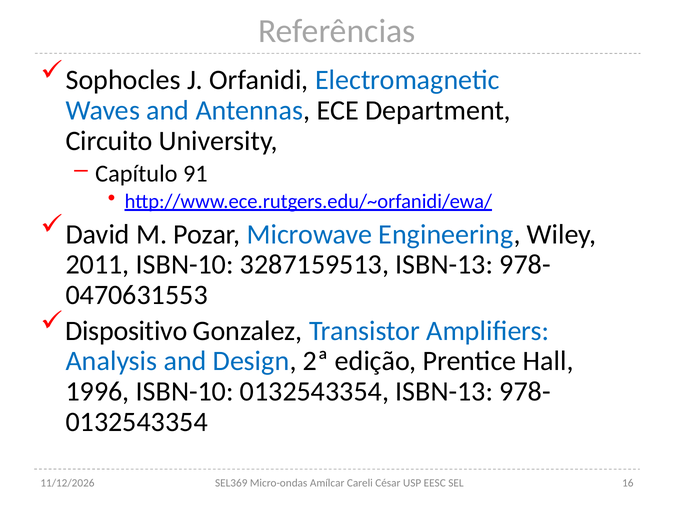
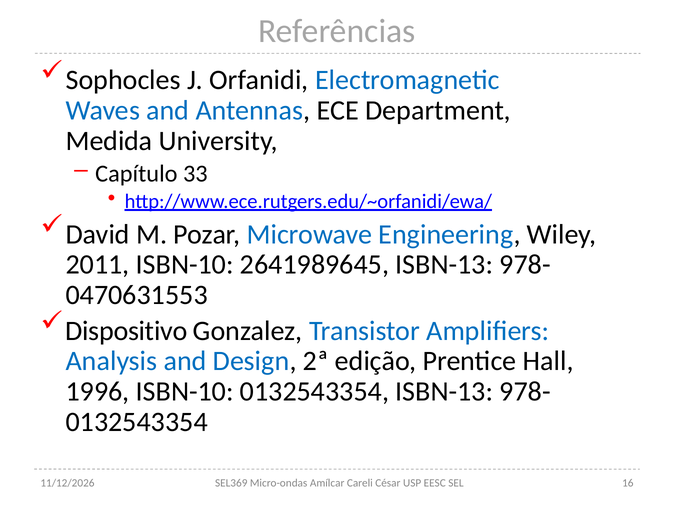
Circuito: Circuito -> Medida (109, 141)
91: 91 -> 33 (195, 173)
3287159513: 3287159513 -> 2641989645 (315, 264)
